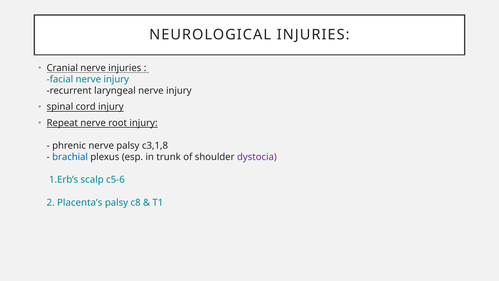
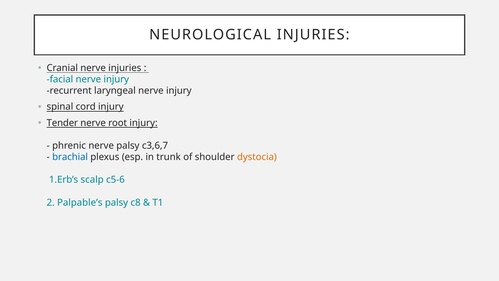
Repeat: Repeat -> Tender (62, 123)
c3,1,8: c3,1,8 -> c3,6,7 (155, 145)
dystocia colour: purple -> orange (257, 157)
Placenta’s: Placenta’s -> Palpable’s (80, 202)
